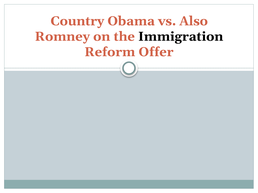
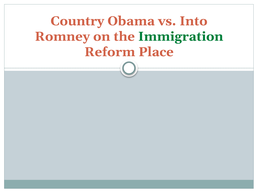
Also: Also -> Into (193, 21)
Immigration colour: black -> green (181, 37)
Offer: Offer -> Place (156, 52)
